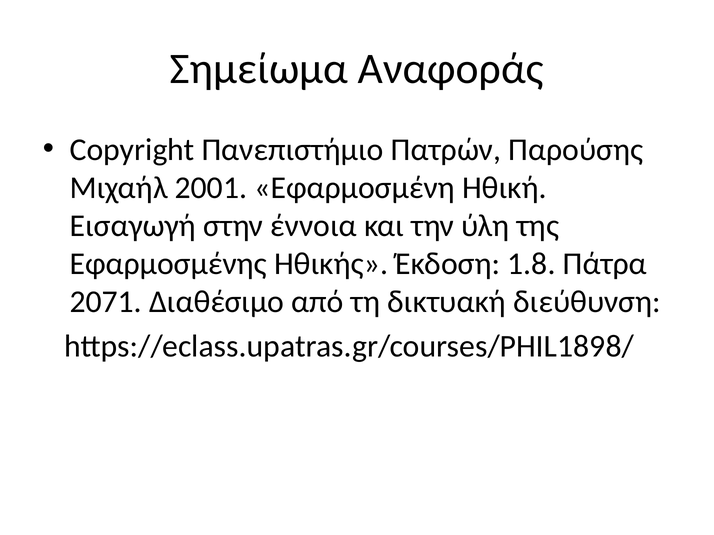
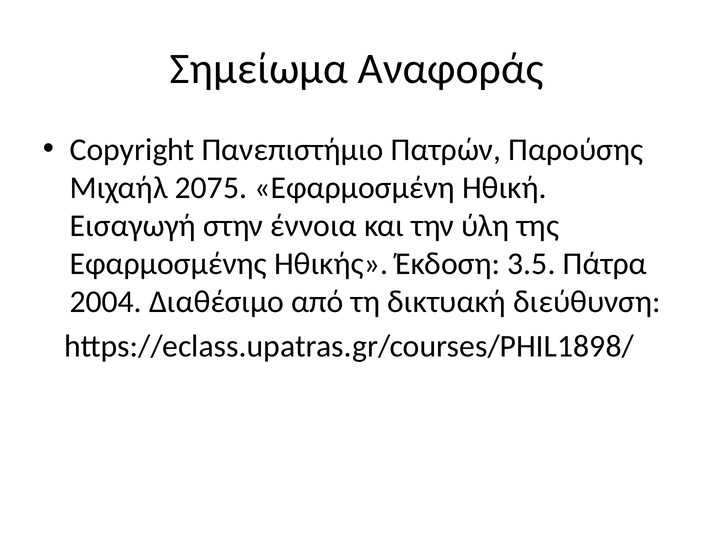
2001: 2001 -> 2075 (211, 188)
1.8: 1.8 -> 3.5 (531, 264)
2071: 2071 -> 2004 (106, 302)
